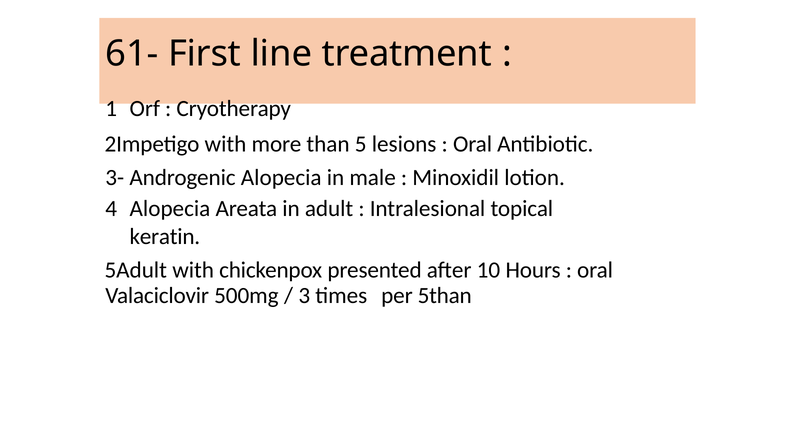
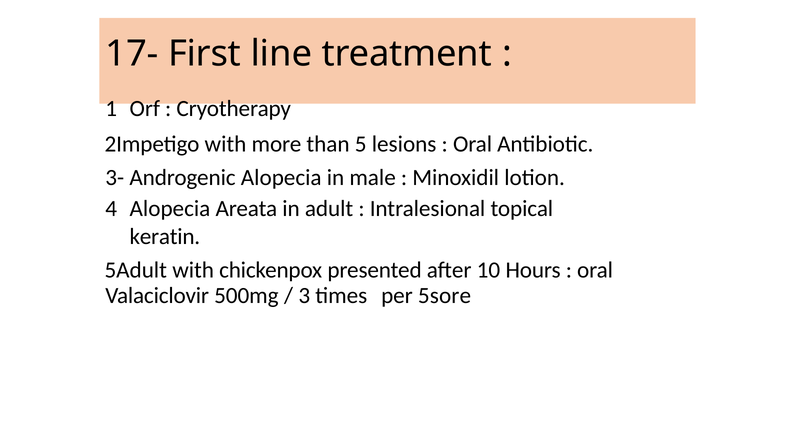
61-: 61- -> 17- (132, 54)
5than: 5than -> 5sore (445, 296)
